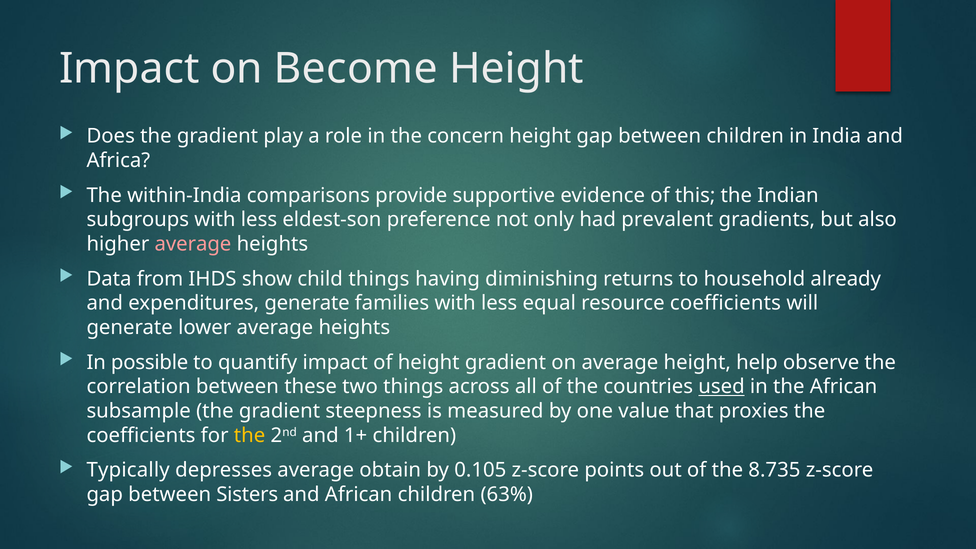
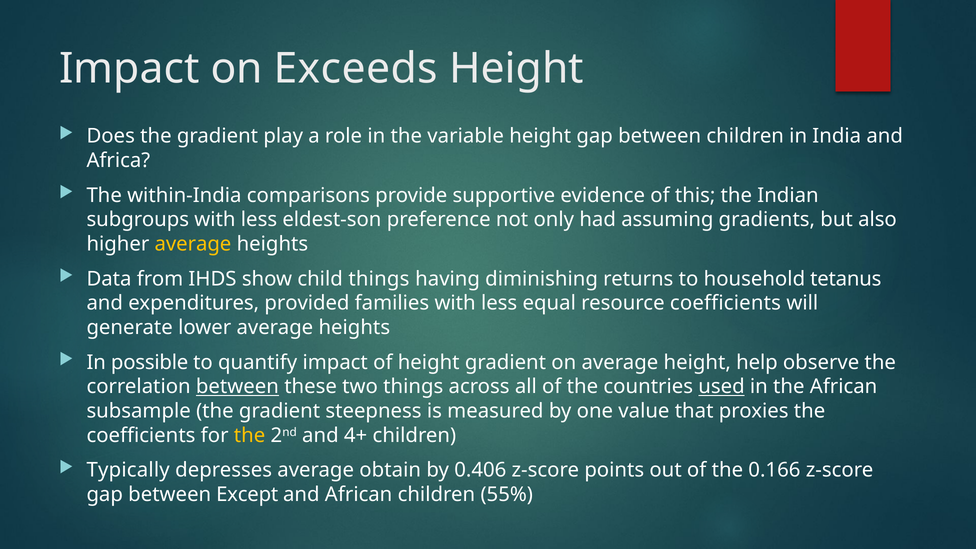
Become: Become -> Exceeds (356, 69)
concern: concern -> variable (466, 136)
prevalent: prevalent -> assuming (667, 220)
average colour: pink -> yellow (193, 244)
already: already -> tetanus (846, 279)
expenditures generate: generate -> provided (307, 303)
between underline: none -> present (237, 387)
1+: 1+ -> 4+ (356, 436)
0.105: 0.105 -> 0.406 (480, 470)
8.735: 8.735 -> 0.166 (774, 470)
Sisters: Sisters -> Except (247, 495)
63%: 63% -> 55% (507, 495)
